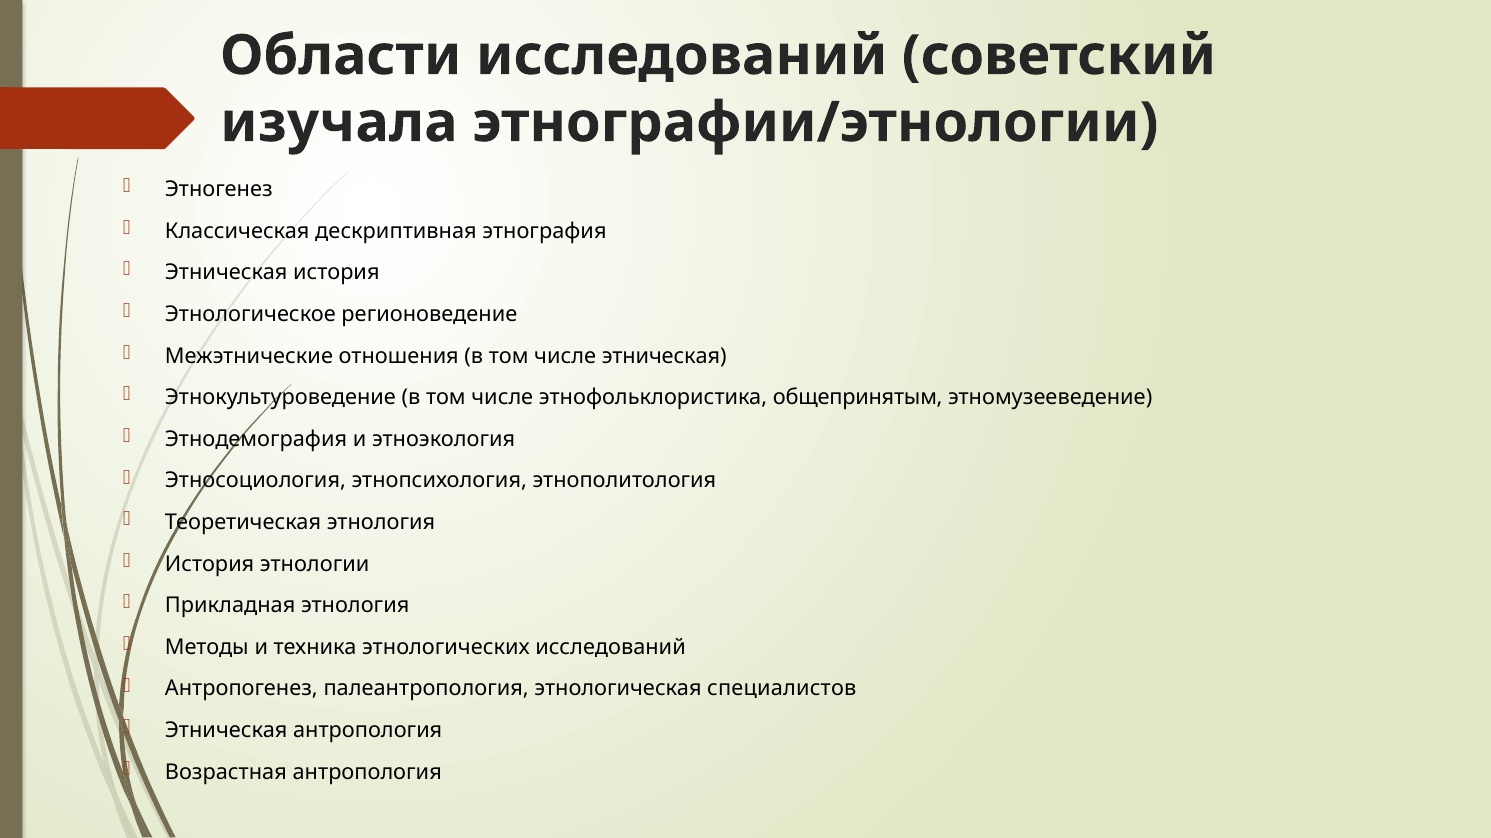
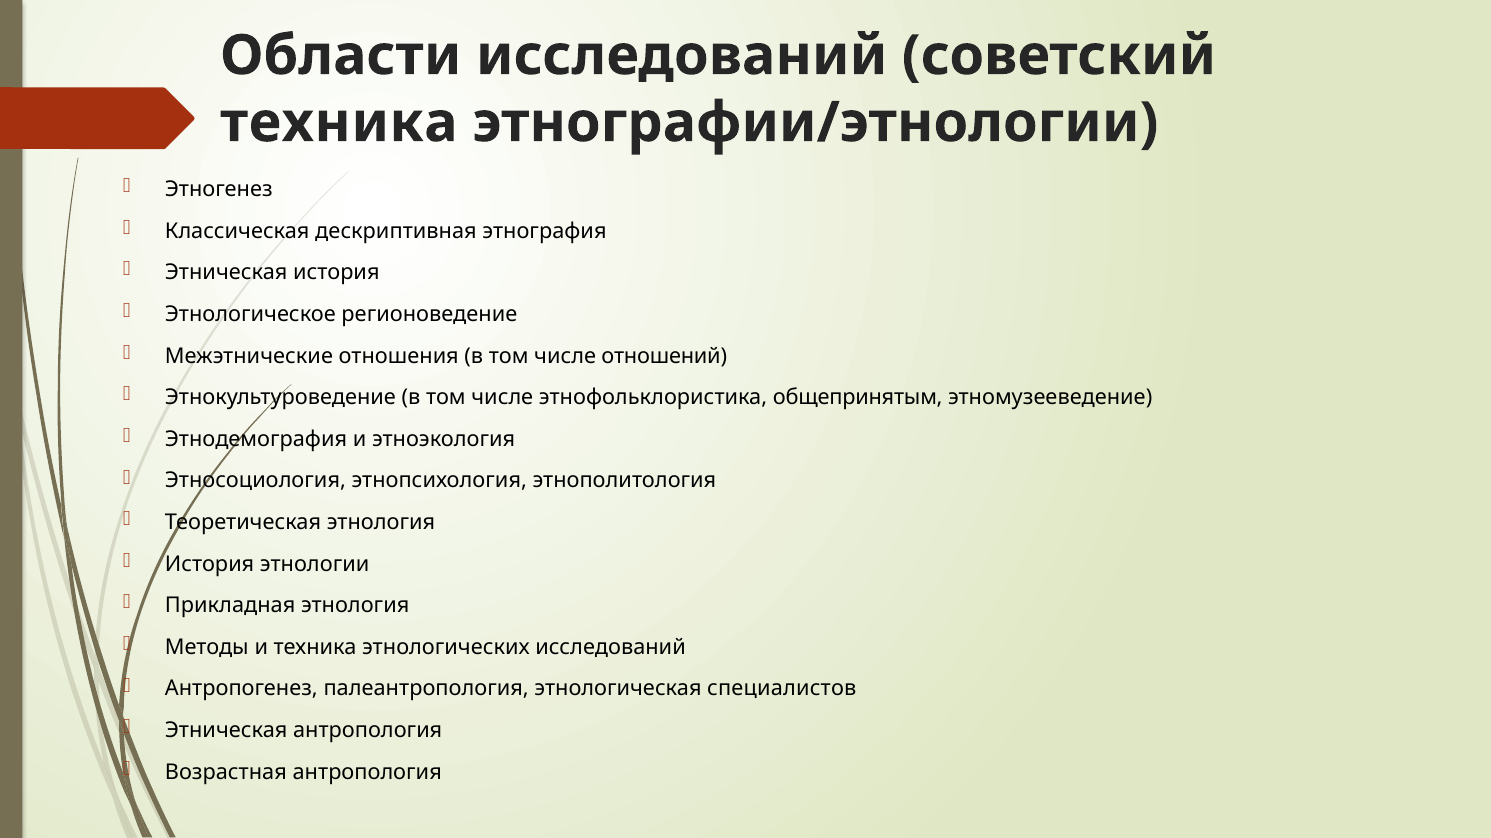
изучала: изучала -> техника (339, 123)
числе этническая: этническая -> отношений (664, 356)
